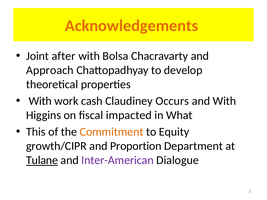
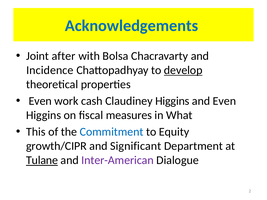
Acknowledgements colour: orange -> blue (132, 26)
Approach: Approach -> Incidence (50, 70)
develop underline: none -> present (183, 70)
With: With -> Even (40, 101)
Claudiney Occurs: Occurs -> Higgins (172, 101)
and With: With -> Even (224, 101)
impacted: impacted -> measures (129, 115)
Commitment colour: orange -> blue (112, 132)
Proportion: Proportion -> Significant (136, 146)
